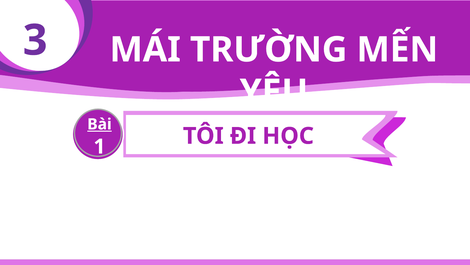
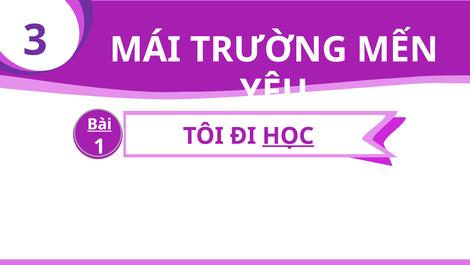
HỌC underline: none -> present (288, 136)
